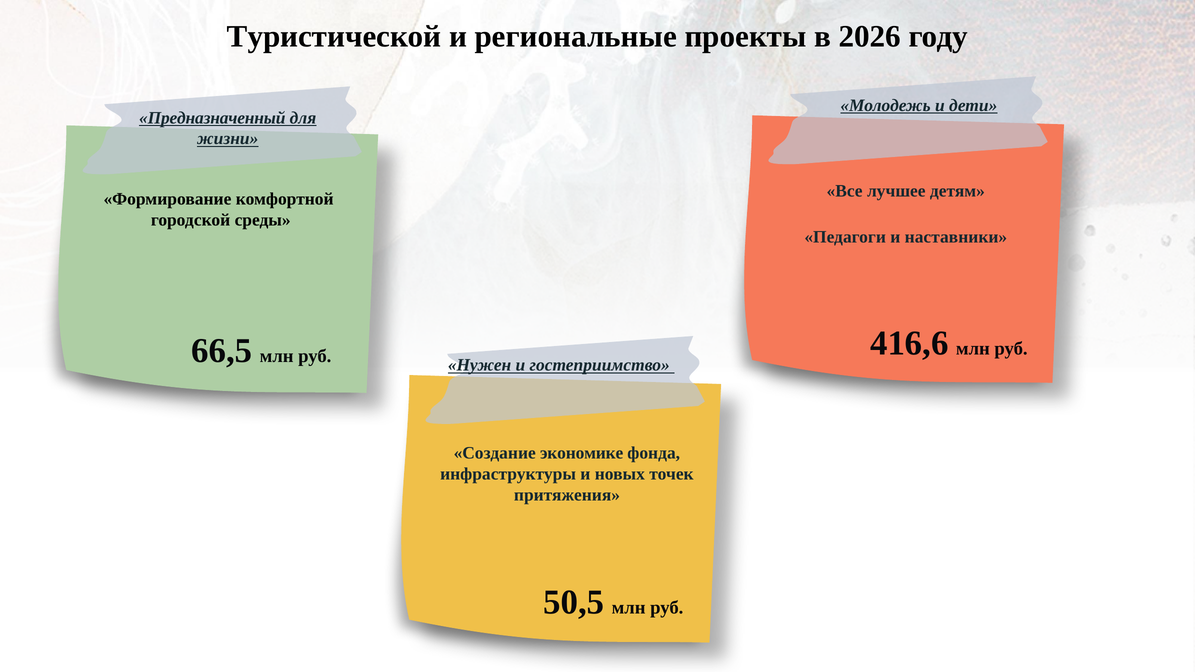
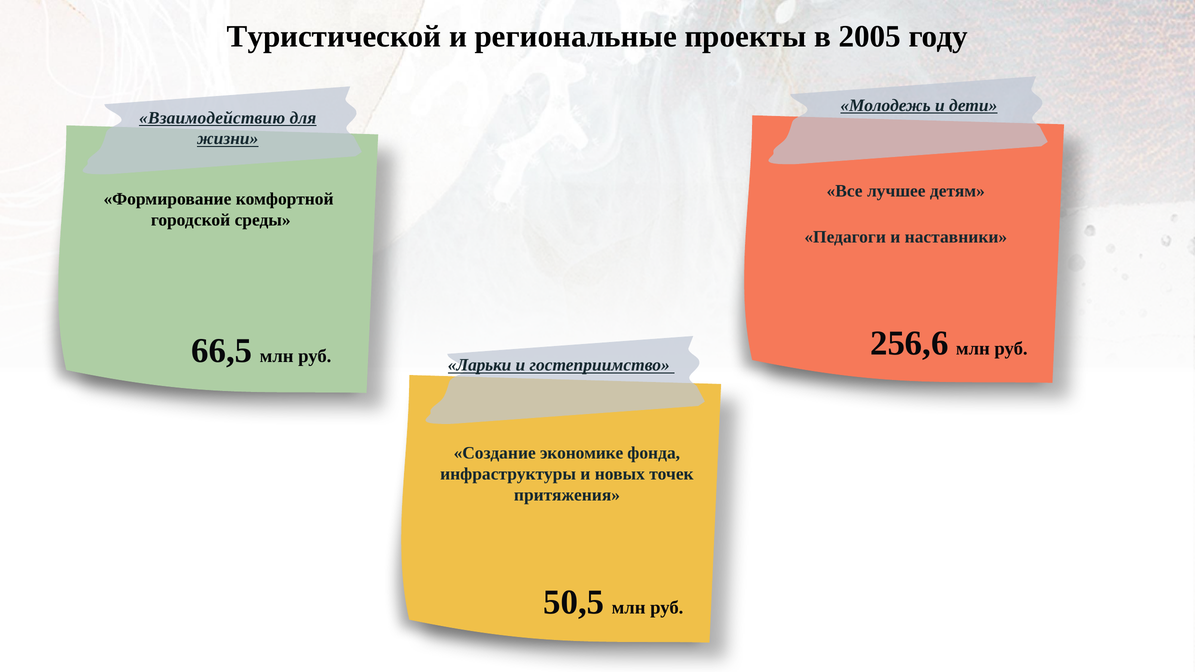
2026: 2026 -> 2005 (870, 36)
Предназначенный: Предназначенный -> Взаимодействию (212, 118)
416,6: 416,6 -> 256,6 (909, 343)
Нужен: Нужен -> Ларьки (480, 365)
